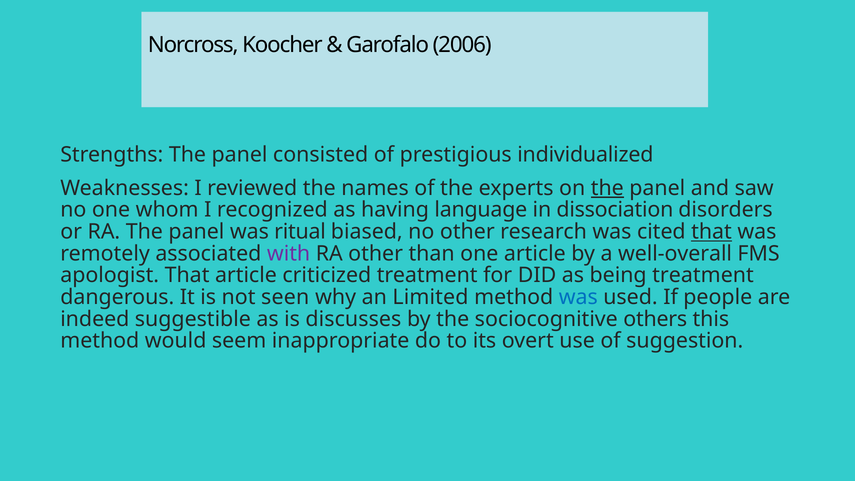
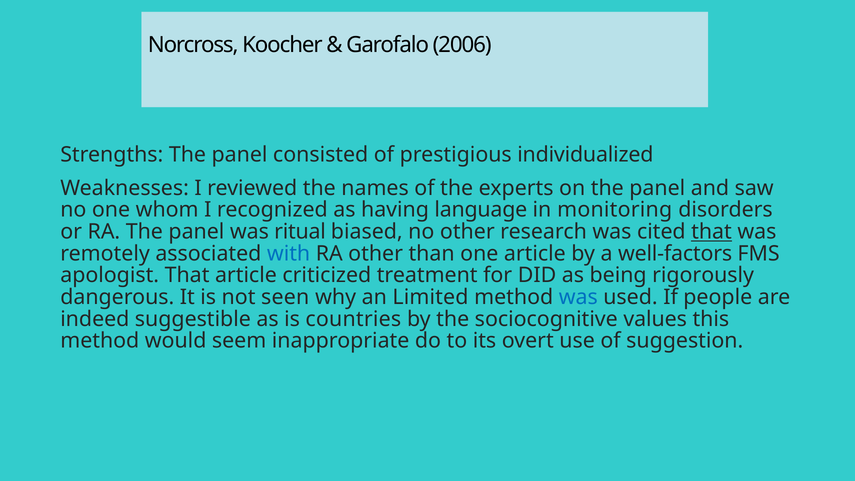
the underline: present -> none (607, 188)
dissociation: dissociation -> monitoring (615, 210)
with colour: purple -> blue (289, 254)
well-overall: well-overall -> well-factors (675, 254)
being treatment: treatment -> rigorously (703, 275)
discusses: discusses -> countries (353, 319)
others: others -> values (655, 319)
